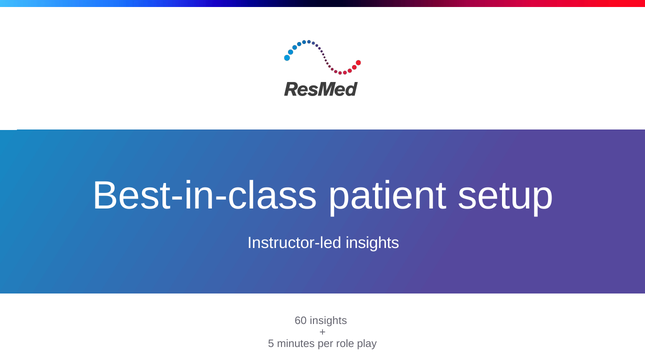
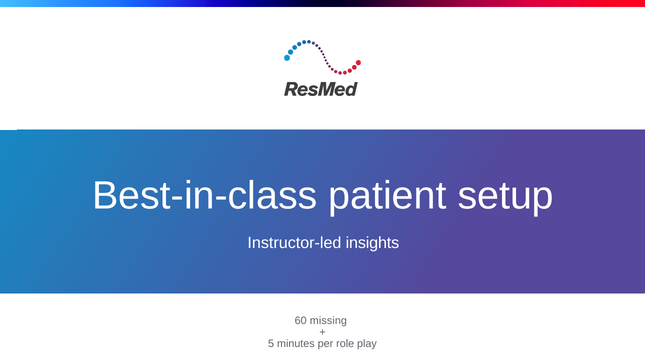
60 insights: insights -> missing (328, 320)
